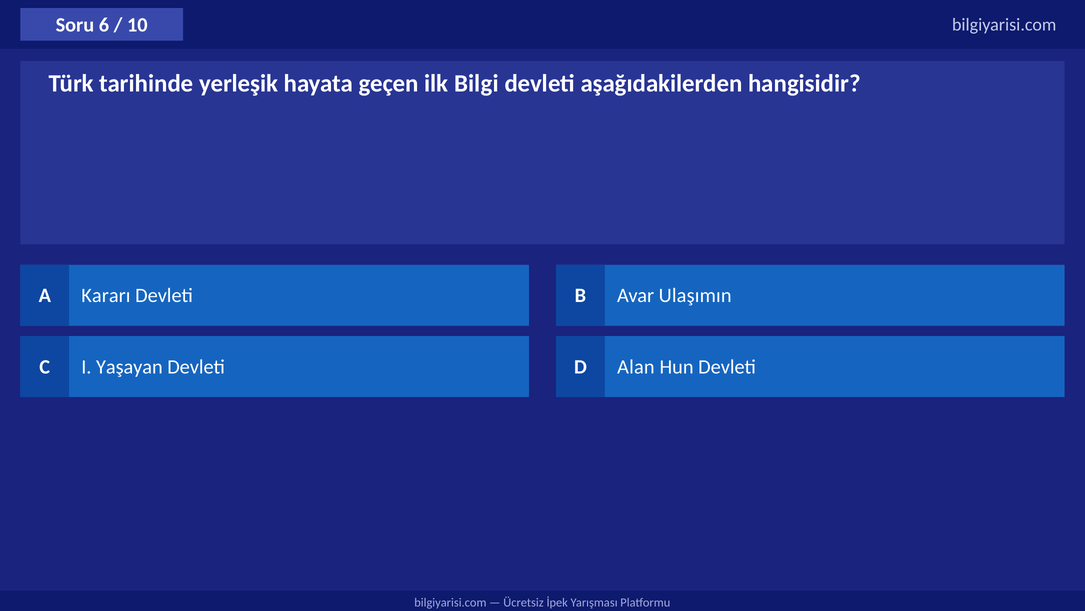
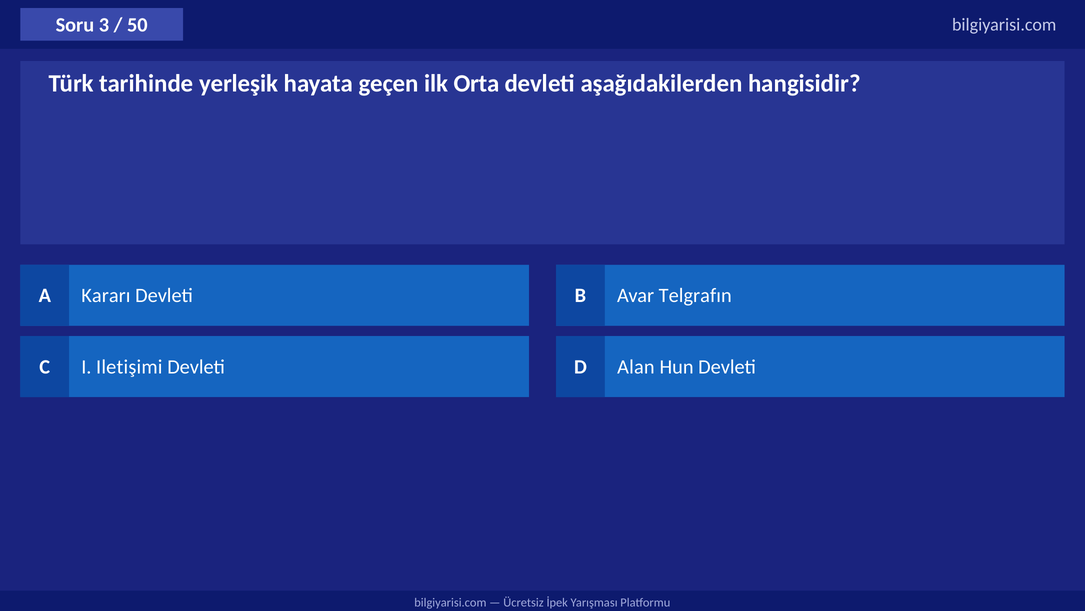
6: 6 -> 3 (104, 25)
10: 10 -> 50 (137, 25)
Bilgi: Bilgi -> Orta (477, 84)
Ulaşımın: Ulaşımın -> Telgrafın (695, 295)
Yaşayan: Yaşayan -> Iletişimi (129, 366)
